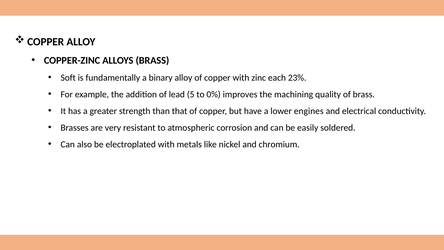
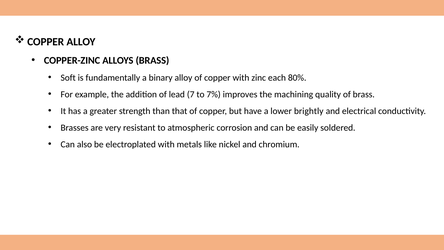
23%: 23% -> 80% (297, 78)
5: 5 -> 7 (191, 94)
0%: 0% -> 7% (214, 94)
engines: engines -> brightly (309, 111)
